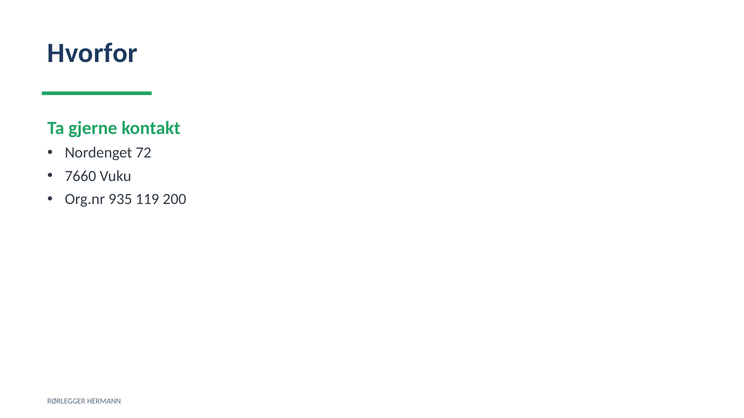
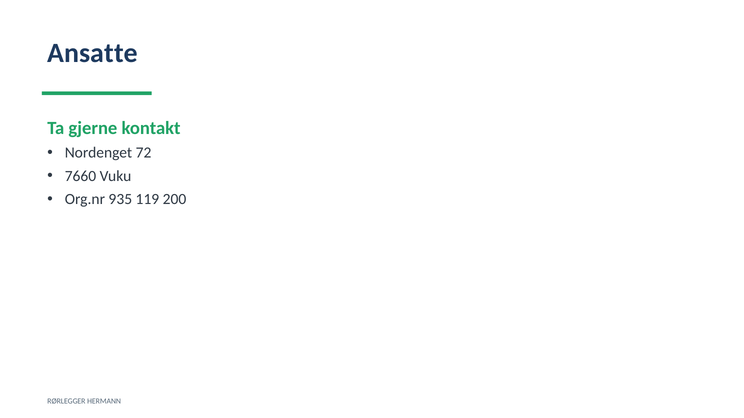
Hvorfor: Hvorfor -> Ansatte (93, 53)
